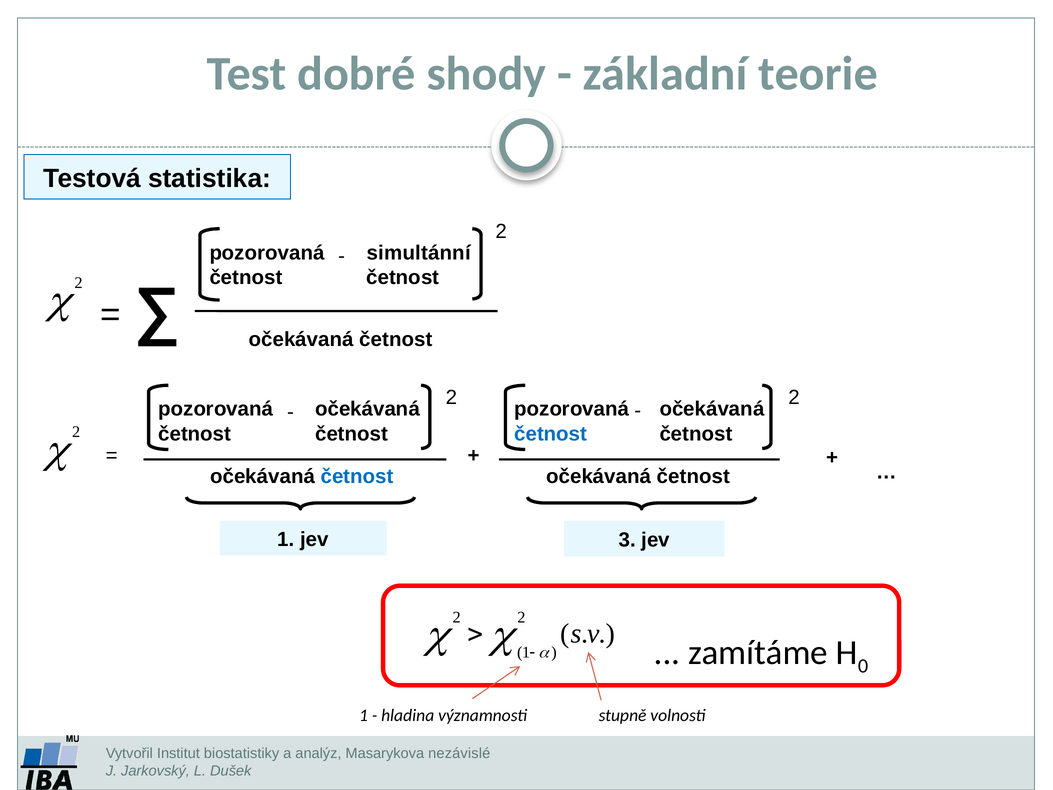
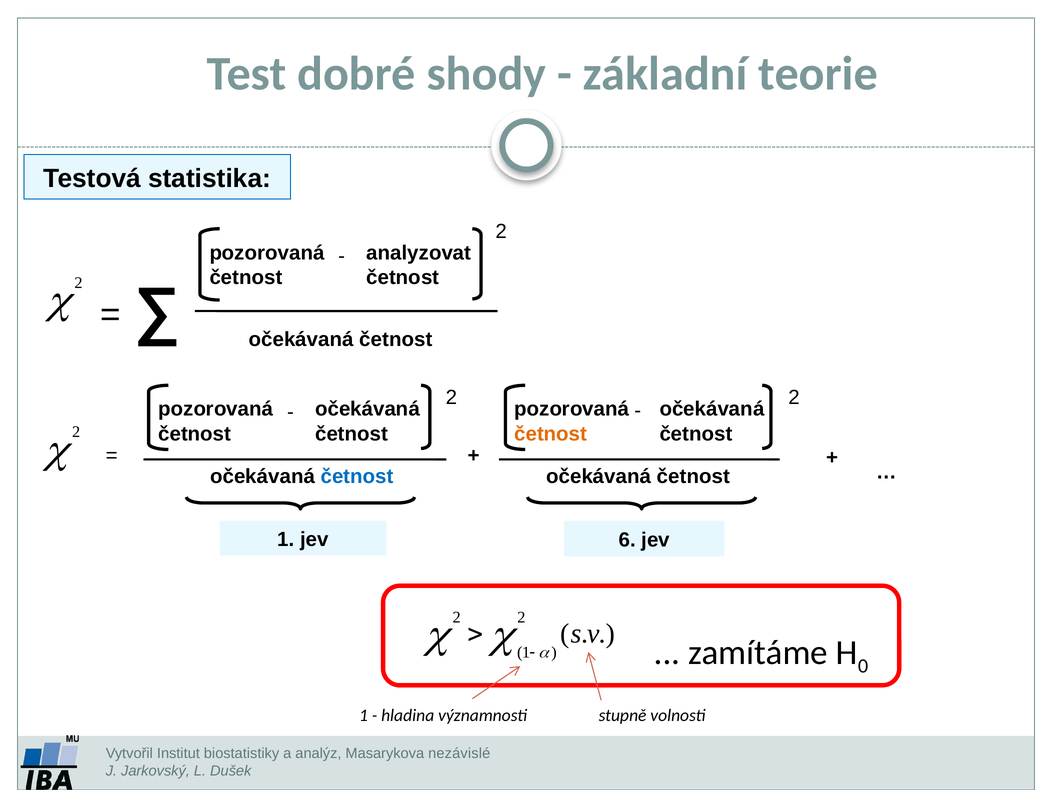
simultánní: simultánní -> analyzovat (419, 253)
četnost colour: blue -> orange (551, 434)
3: 3 -> 6 (627, 540)
